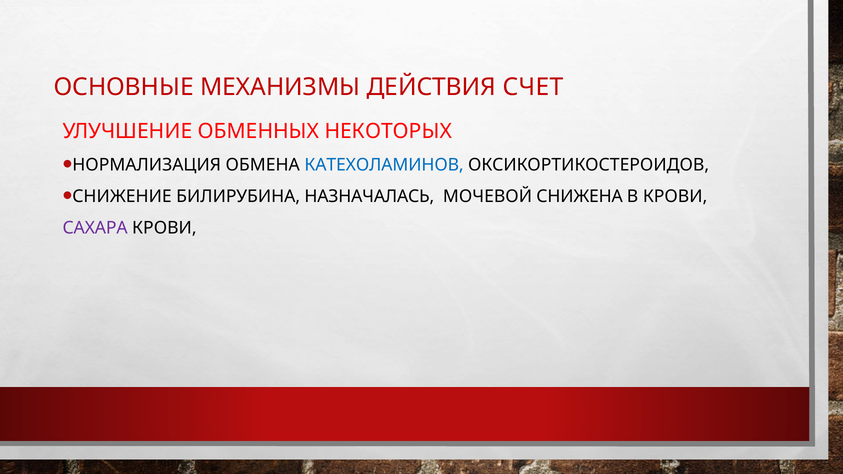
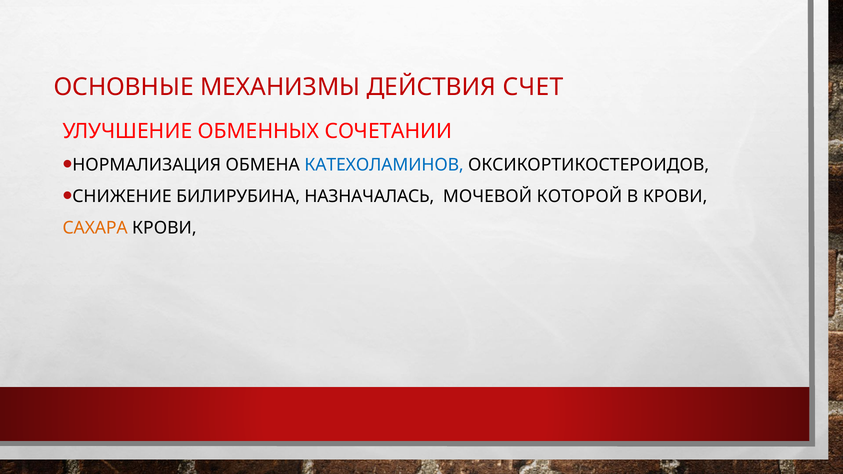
НЕКОТОРЫХ: НЕКОТОРЫХ -> СОЧЕТАНИИ (388, 131)
СНИЖЕНА: СНИЖЕНА -> КОТОРОЙ (579, 196)
САХАРА colour: purple -> orange (95, 228)
